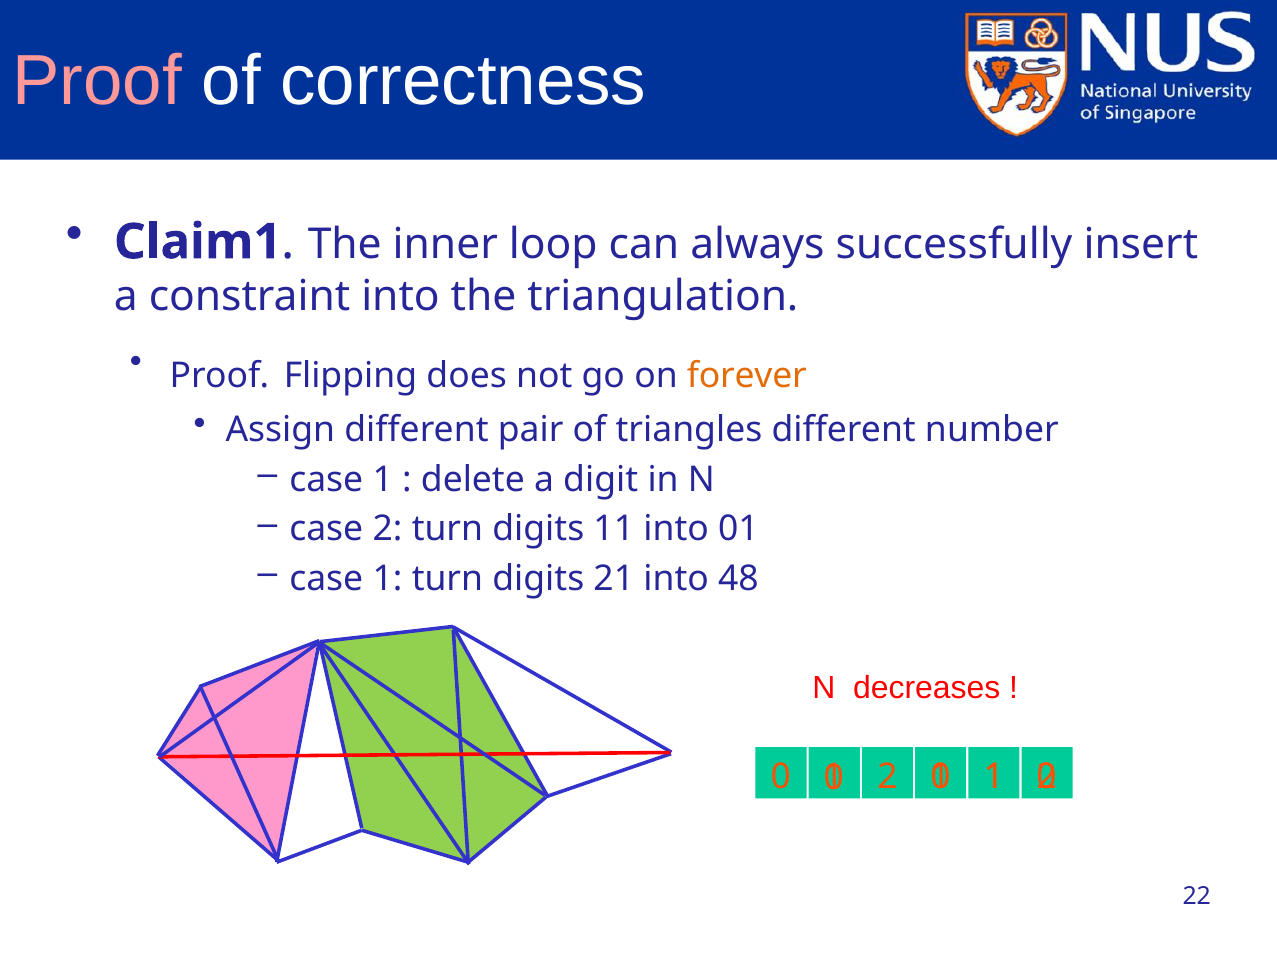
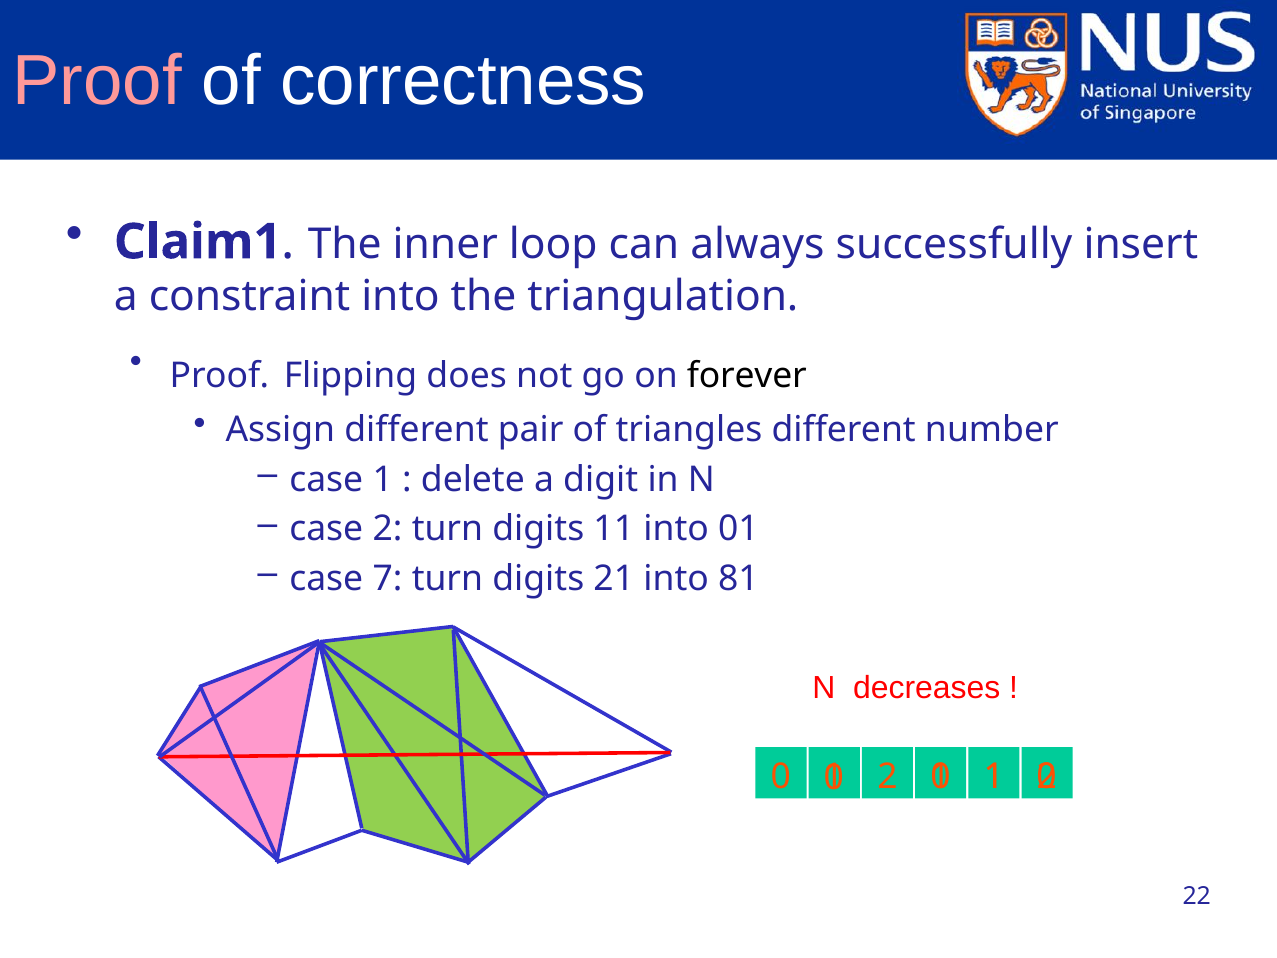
forever colour: orange -> black (747, 376)
1: 1 -> 7 (387, 579)
48: 48 -> 81 (738, 579)
